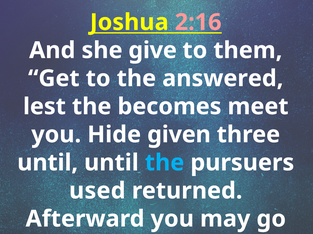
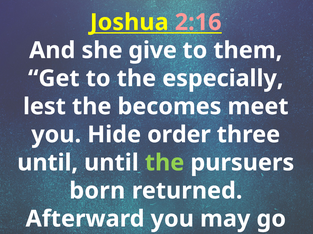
answered: answered -> especially (223, 79)
given: given -> order (179, 135)
the colour: light blue -> light green (165, 163)
used: used -> born (97, 191)
